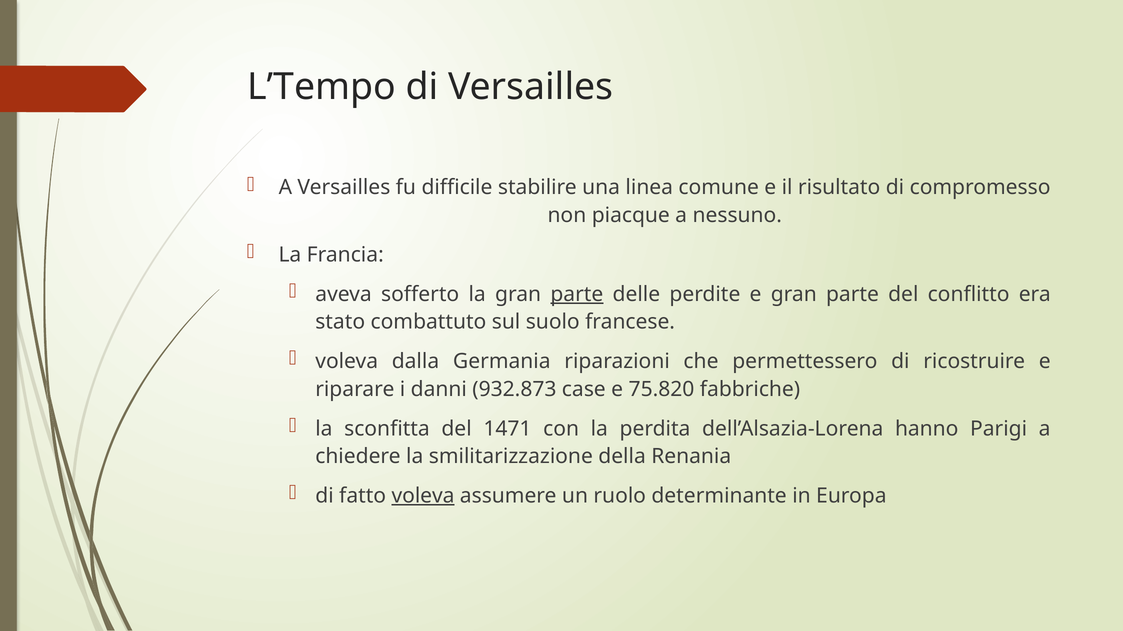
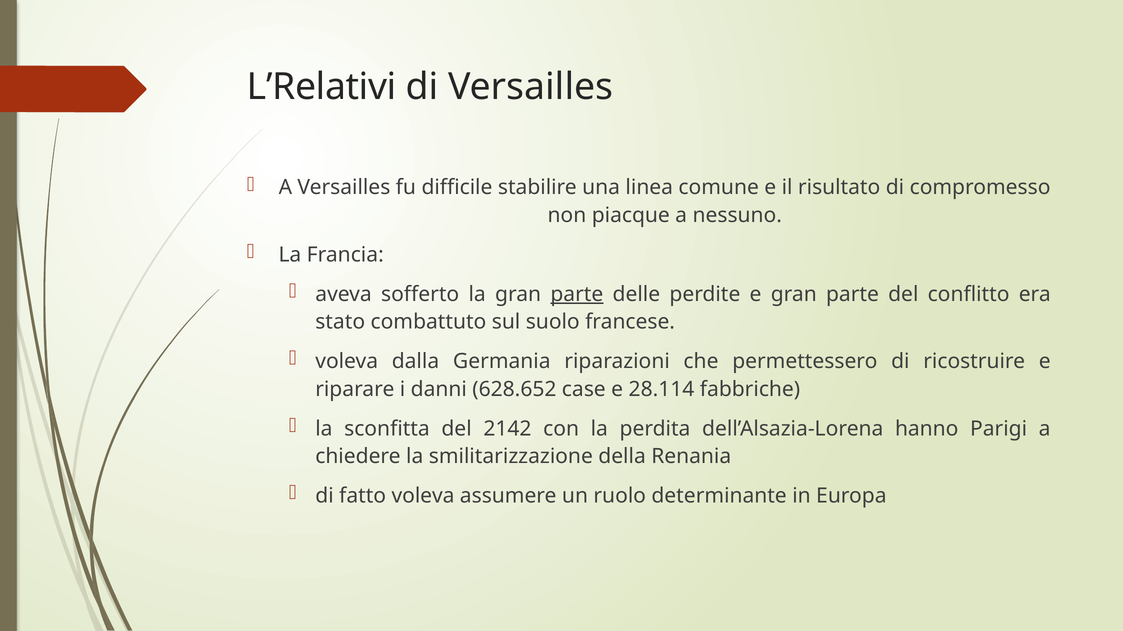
L’Tempo: L’Tempo -> L’Relativi (322, 87)
932.873: 932.873 -> 628.652 (514, 390)
75.820: 75.820 -> 28.114 (662, 390)
1471: 1471 -> 2142 (507, 429)
voleva underline: present -> none (423, 496)
